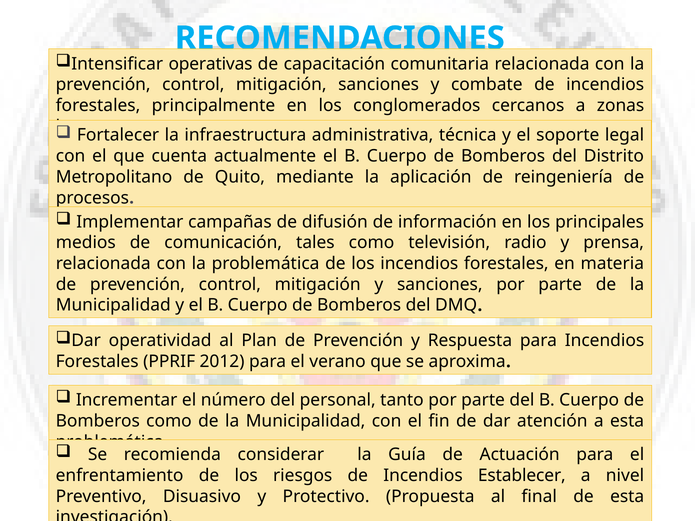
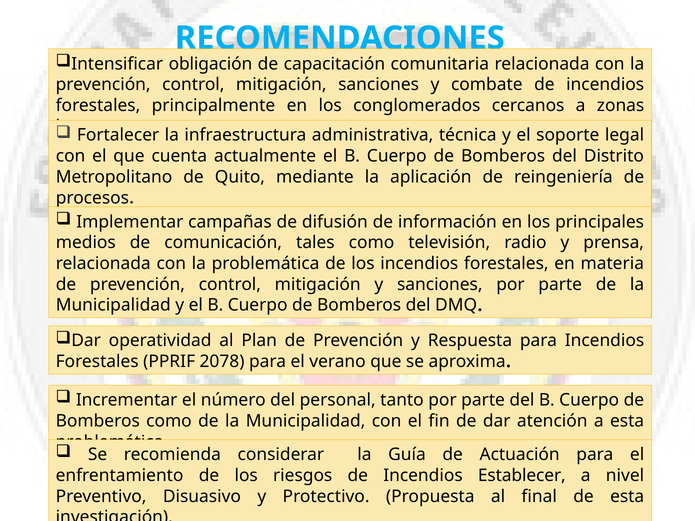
operativas: operativas -> obligación (210, 64)
2012: 2012 -> 2078 (222, 362)
